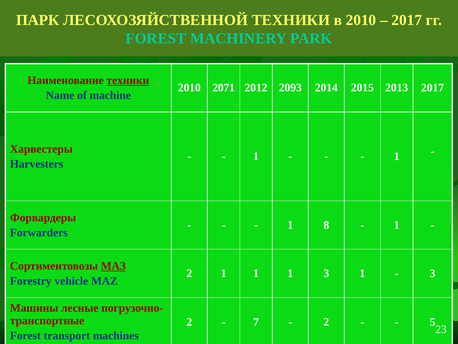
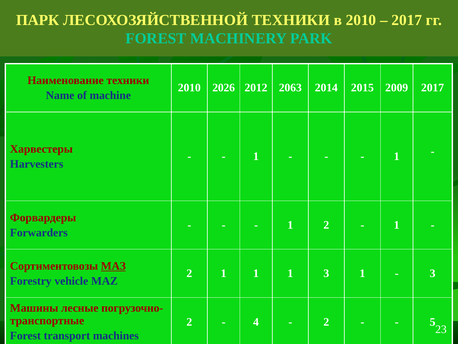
техники underline: present -> none (128, 80)
2071: 2071 -> 2026 (224, 88)
2093: 2093 -> 2063 (290, 88)
2013: 2013 -> 2009 (397, 88)
1 8: 8 -> 2 (326, 225)
7: 7 -> 4 (256, 321)
